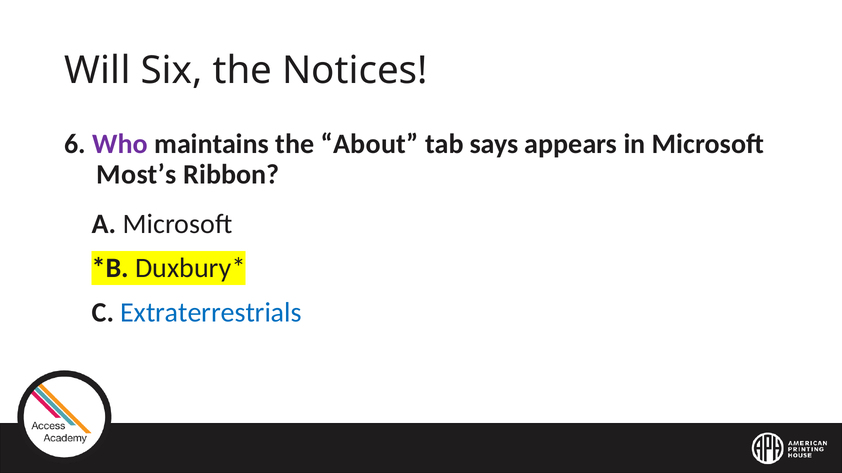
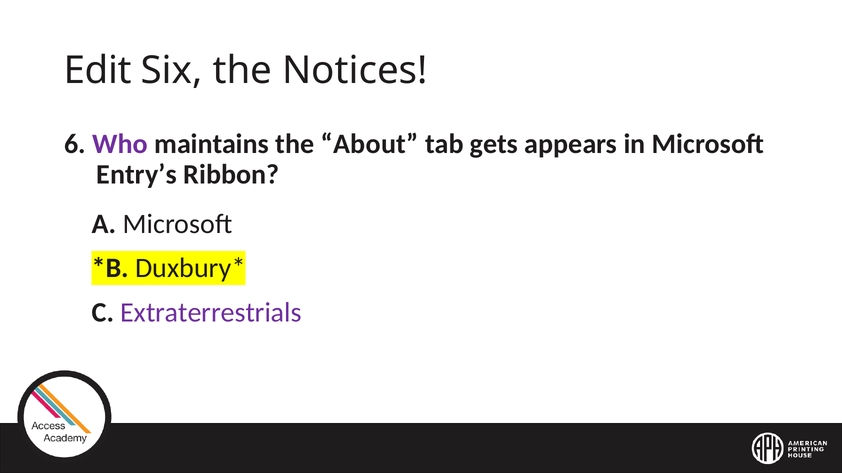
Will: Will -> Edit (98, 71)
says: says -> gets (494, 144)
Most’s: Most’s -> Entry’s (137, 175)
Extraterrestrials colour: blue -> purple (211, 313)
